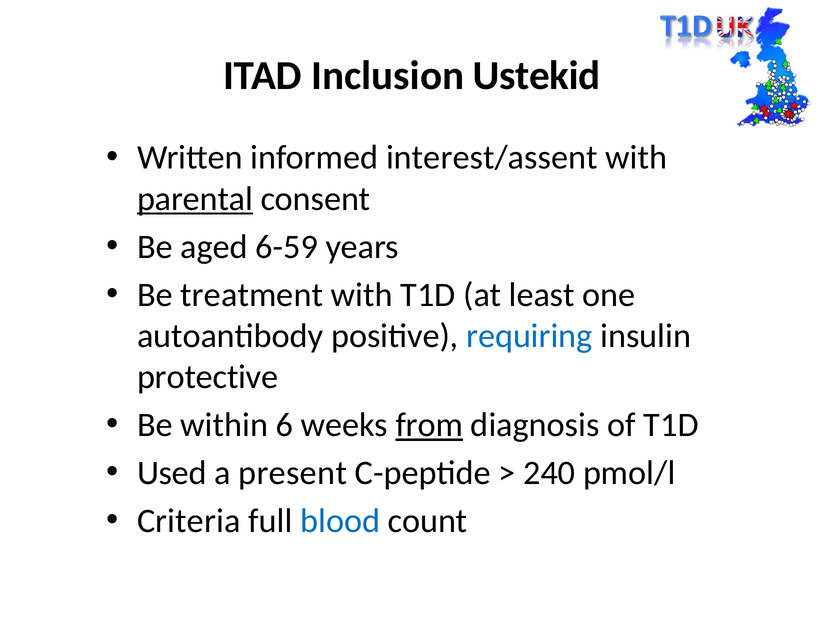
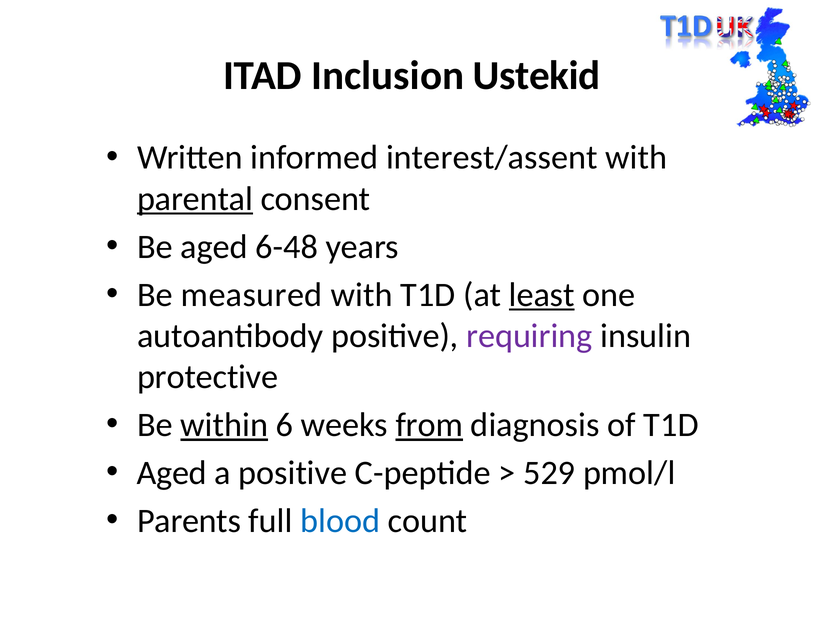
6-59: 6-59 -> 6-48 (287, 247)
treatment: treatment -> measured (252, 295)
least underline: none -> present (542, 295)
requiring colour: blue -> purple (529, 336)
within underline: none -> present (224, 425)
Used: Used -> Aged (172, 473)
a present: present -> positive (293, 473)
240: 240 -> 529 (549, 473)
Criteria: Criteria -> Parents (189, 521)
